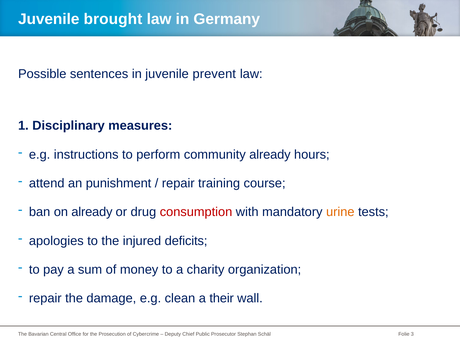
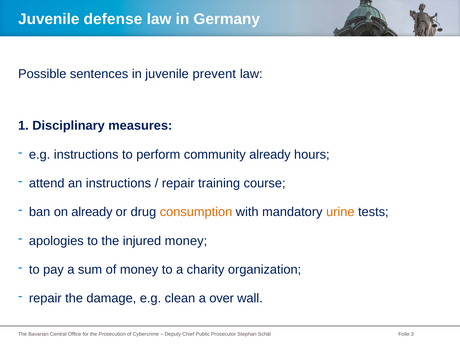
brought: brought -> defense (113, 19)
an punishment: punishment -> instructions (118, 183)
consumption colour: red -> orange (196, 212)
injured deficits: deficits -> money (186, 241)
their: their -> over (222, 298)
